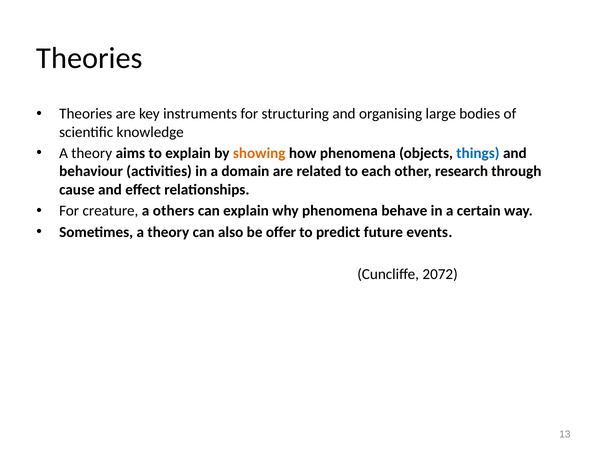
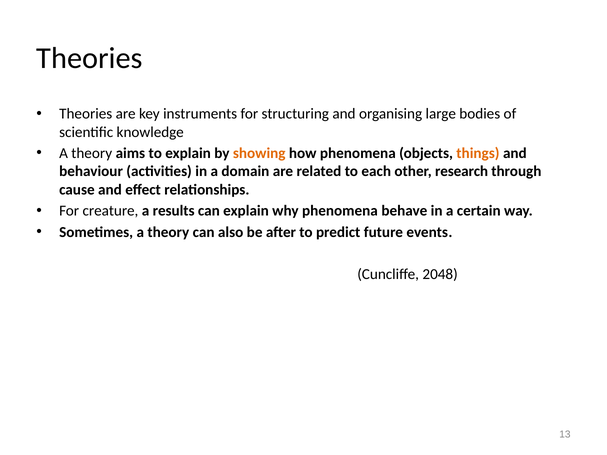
things colour: blue -> orange (478, 153)
others: others -> results (174, 211)
offer: offer -> after (281, 232)
2072: 2072 -> 2048 (440, 274)
